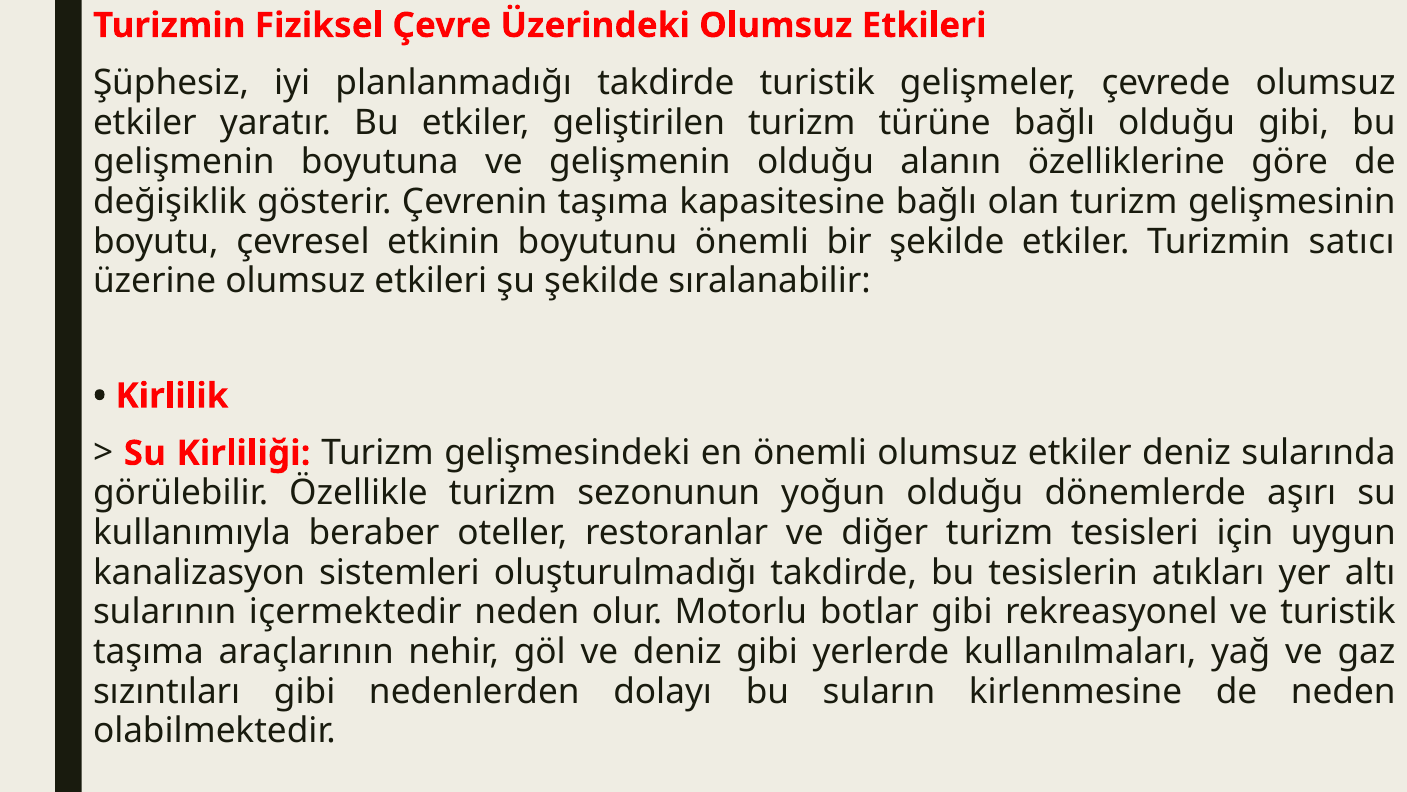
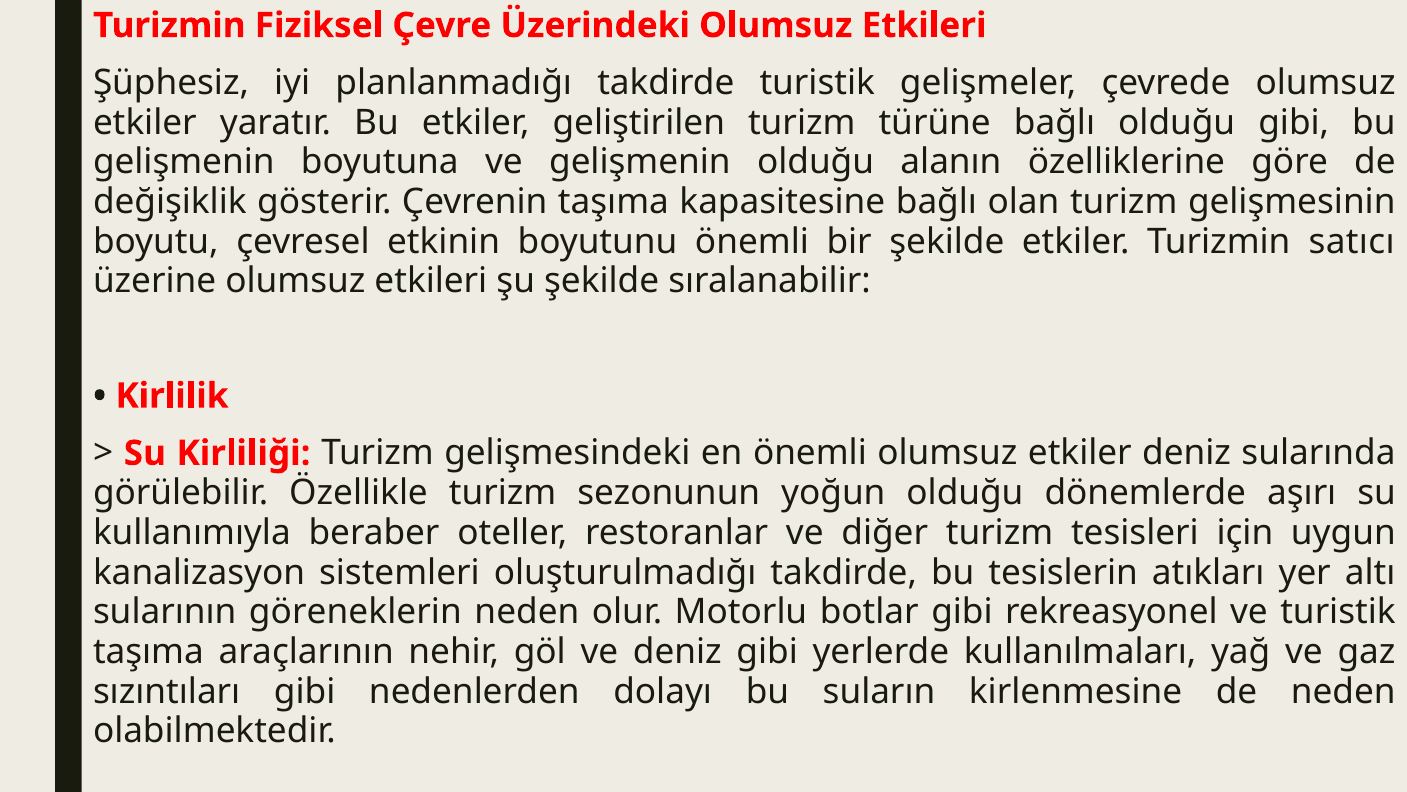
içermektedir: içermektedir -> göreneklerin (355, 612)
